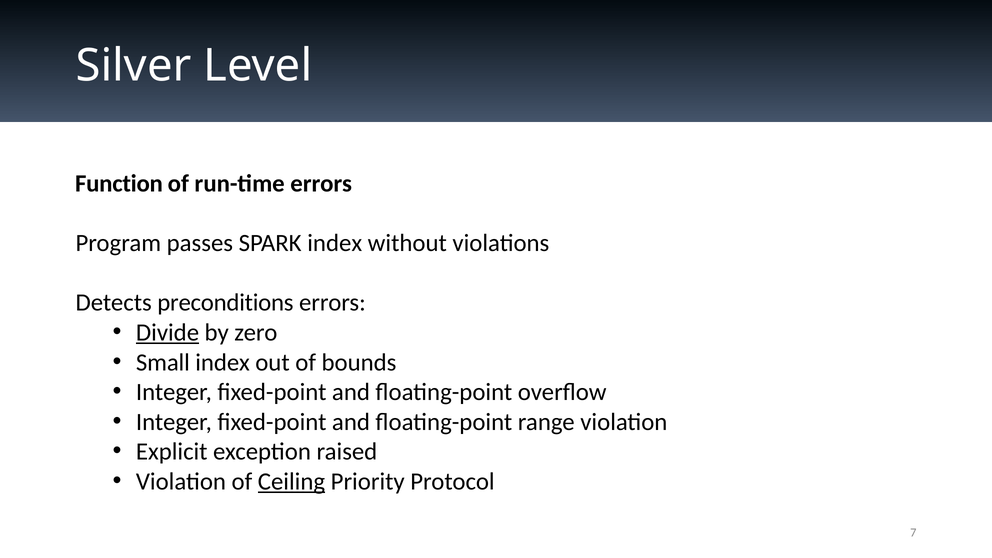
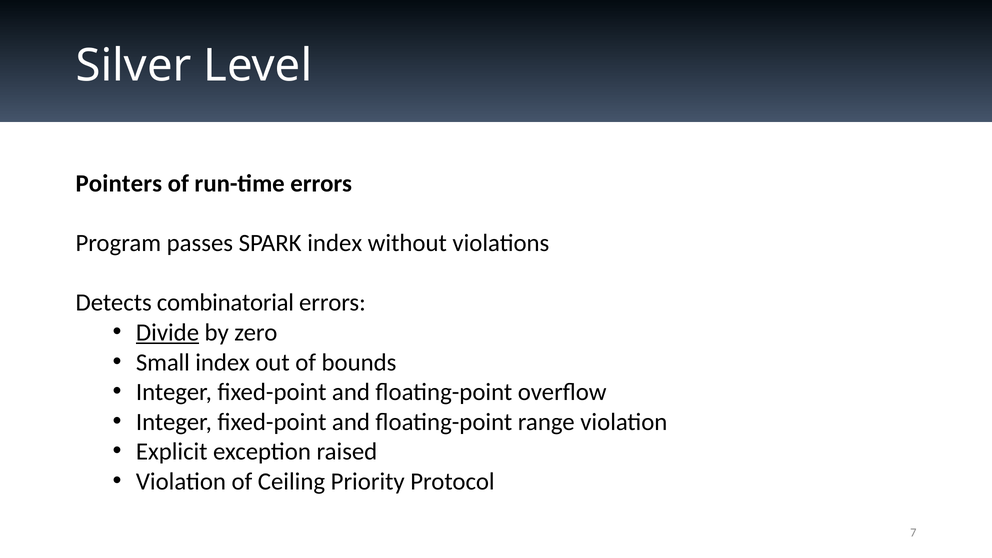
Function: Function -> Pointers (119, 184)
preconditions: preconditions -> combinatorial (225, 303)
Ceiling underline: present -> none (291, 481)
